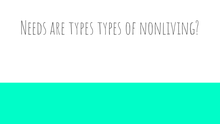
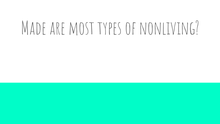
Needs: Needs -> Made (34, 28)
are types: types -> most (81, 28)
